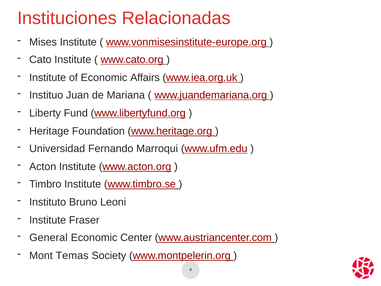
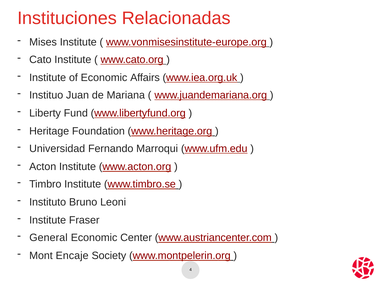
Temas: Temas -> Encaje (72, 255)
